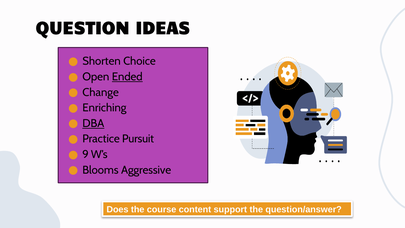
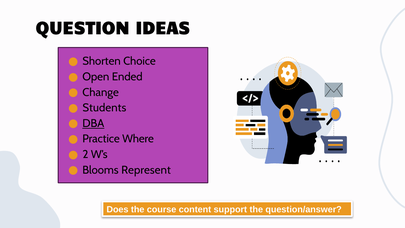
Ended underline: present -> none (127, 77)
Enriching: Enriching -> Students (104, 108)
Pursuit: Pursuit -> Where (138, 139)
9: 9 -> 2 (85, 154)
Aggressive: Aggressive -> Represent (146, 170)
